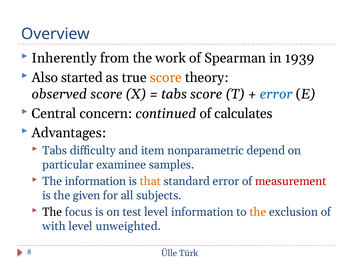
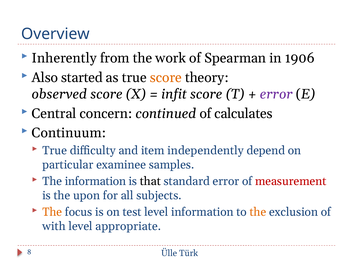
1939: 1939 -> 1906 (300, 58)
tabs: tabs -> infit (174, 94)
error colour: blue -> purple (276, 94)
Advantages: Advantages -> Continuum (69, 133)
Tabs: Tabs -> True (55, 150)
nonparametric: nonparametric -> independently (205, 150)
that colour: orange -> black (150, 181)
given: given -> upon (87, 195)
The colour: black -> orange (52, 212)
unweighted: unweighted -> appropriate (128, 226)
